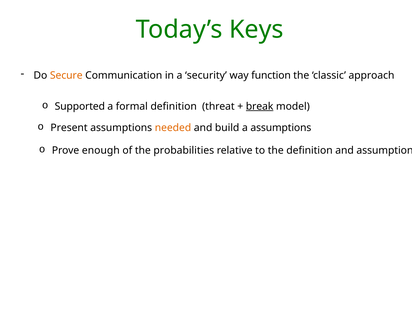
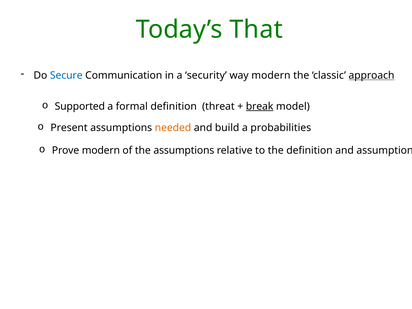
Keys: Keys -> That (256, 30)
Secure colour: orange -> blue (66, 75)
way function: function -> modern (271, 75)
approach underline: none -> present (371, 75)
a assumptions: assumptions -> probabilities (281, 128)
Prove enough: enough -> modern (101, 150)
the probabilities: probabilities -> assumptions (184, 150)
